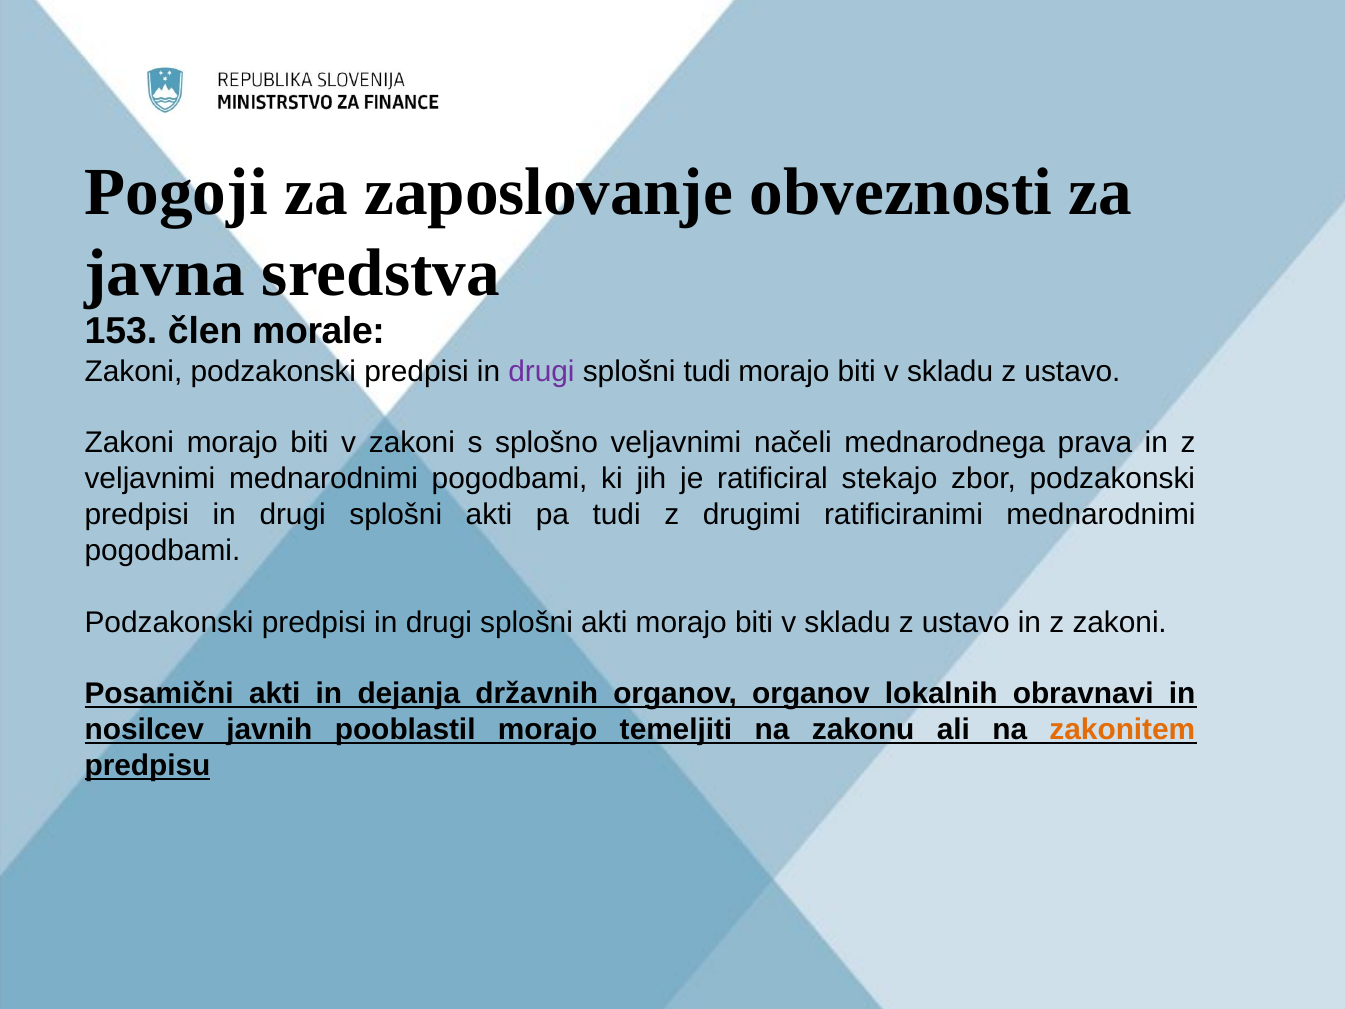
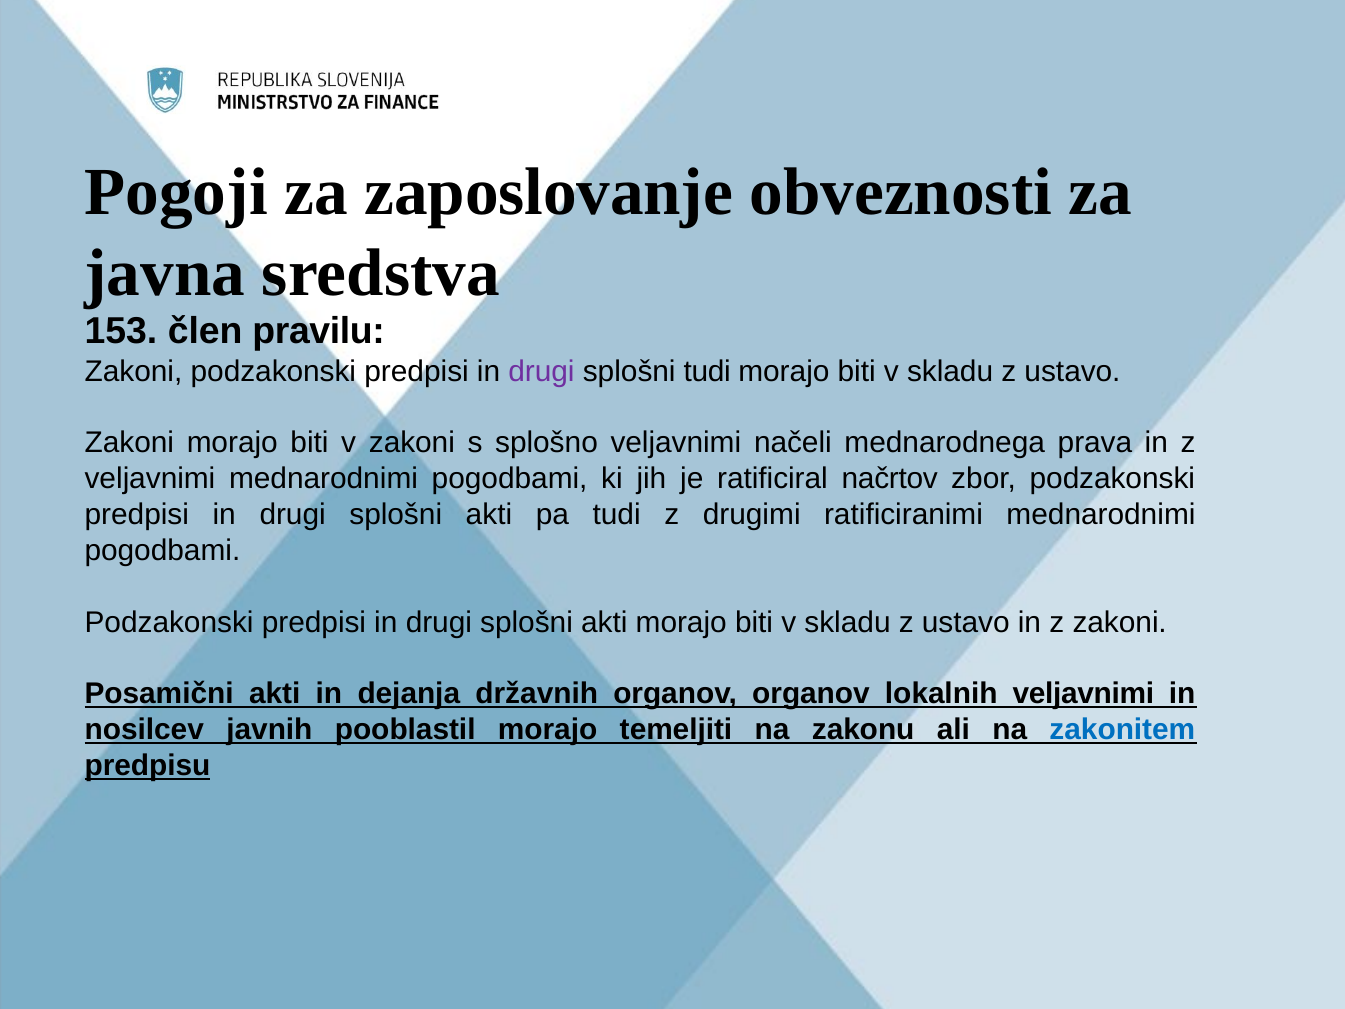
morale: morale -> pravilu (319, 331)
stekajo: stekajo -> načrtov (890, 479)
lokalnih obravnavi: obravnavi -> veljavnimi (1083, 694)
zakonitem colour: orange -> blue (1122, 730)
